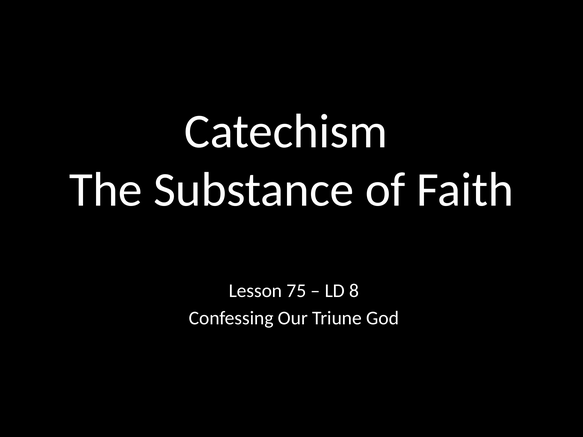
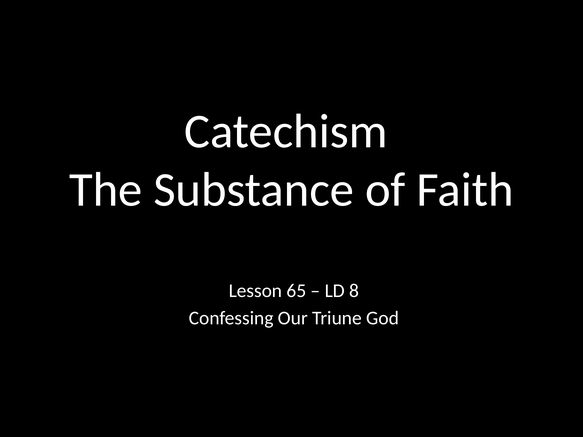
75: 75 -> 65 (296, 291)
